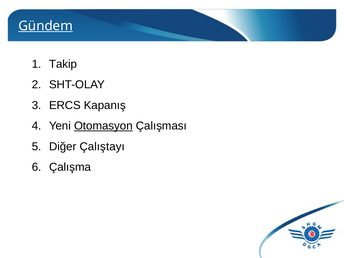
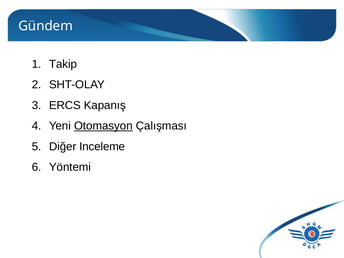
Gündem underline: present -> none (46, 26)
Çalıştayı: Çalıştayı -> Inceleme (102, 147)
Çalışma: Çalışma -> Yöntemi (70, 167)
